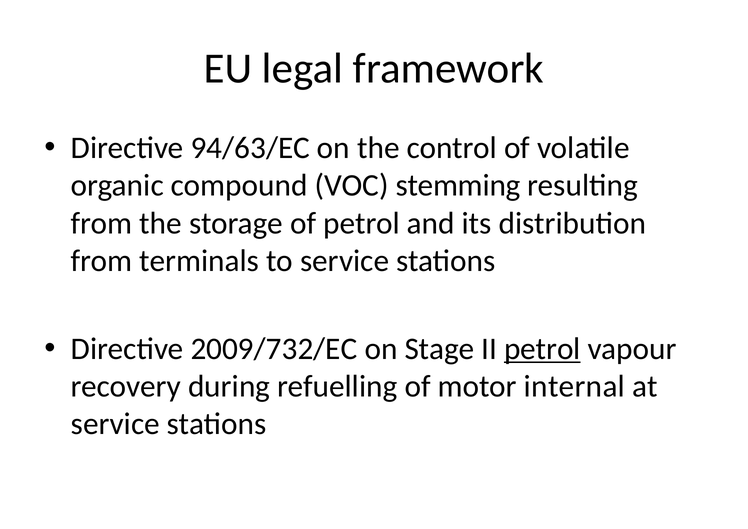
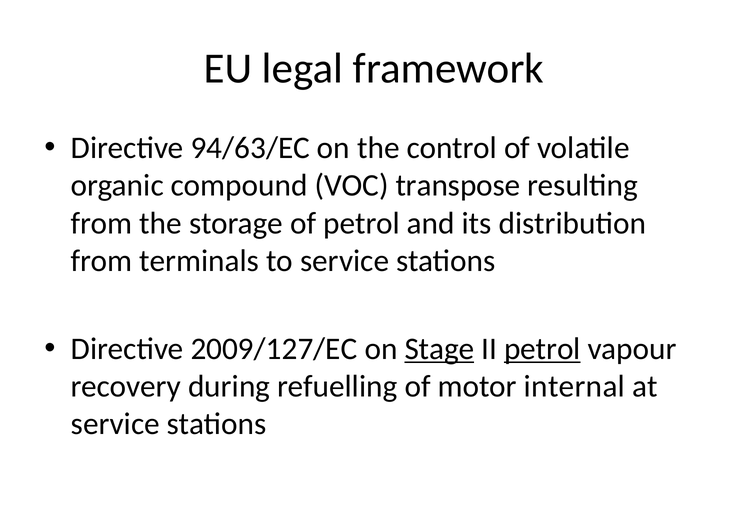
stemming: stemming -> transpose (458, 185)
2009/732/EC: 2009/732/EC -> 2009/127/EC (274, 348)
Stage underline: none -> present (439, 348)
